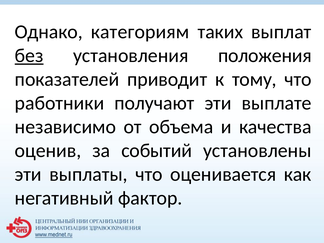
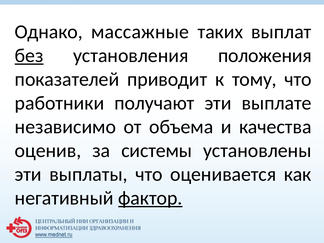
категориям: категориям -> массажные (140, 32)
событий: событий -> системы (157, 151)
фактор underline: none -> present (150, 198)
